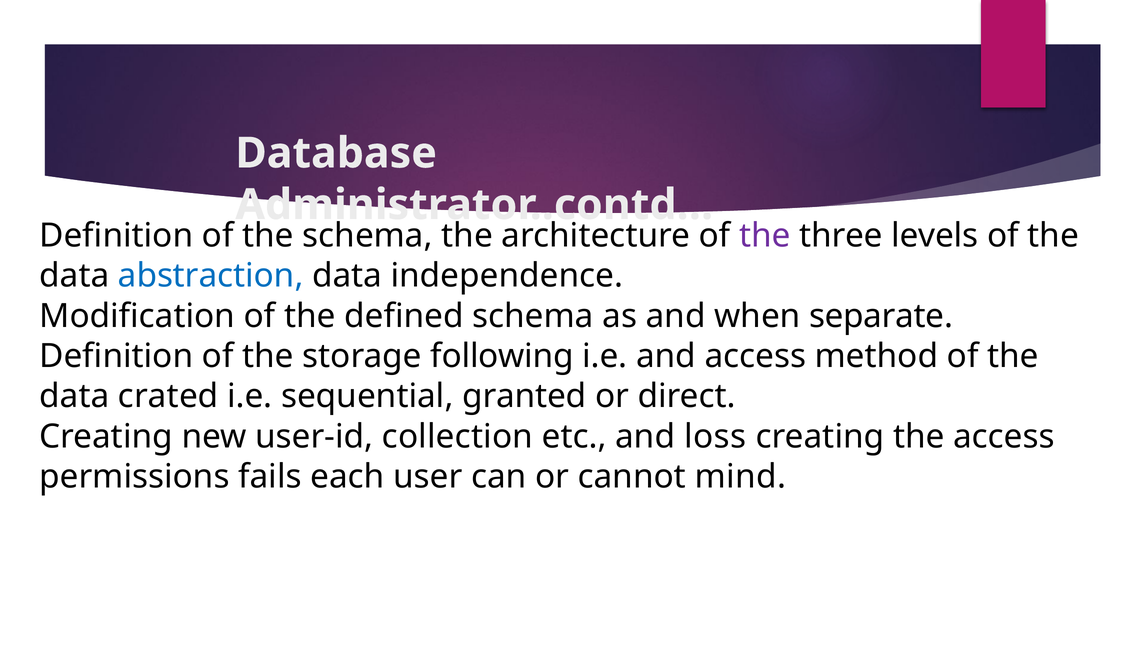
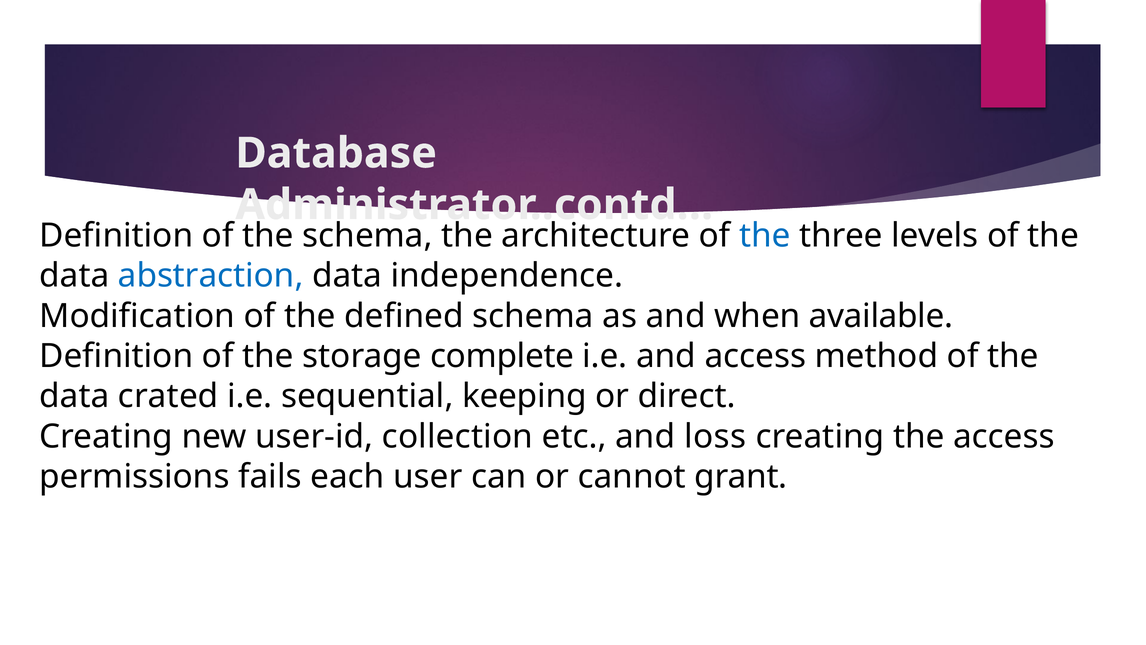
the colour: purple -> blue (765, 236)
separate: separate -> available (881, 316)
following: following -> complete (502, 356)
granted: granted -> keeping (524, 396)
mind: mind -> grant (741, 476)
